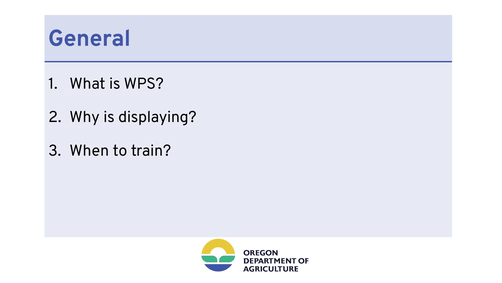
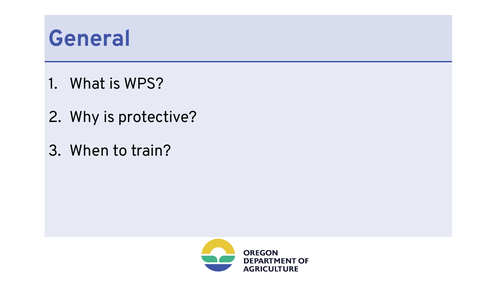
displaying: displaying -> protective (157, 117)
